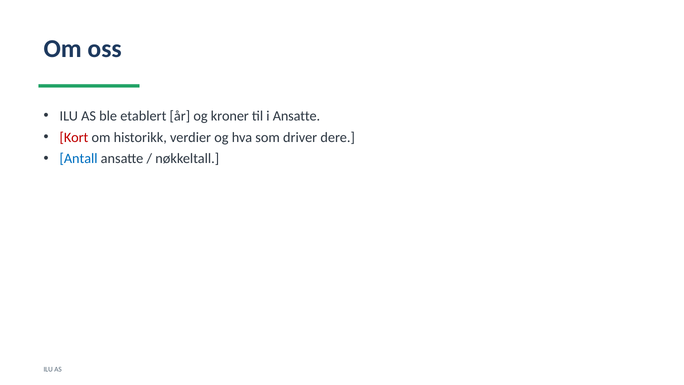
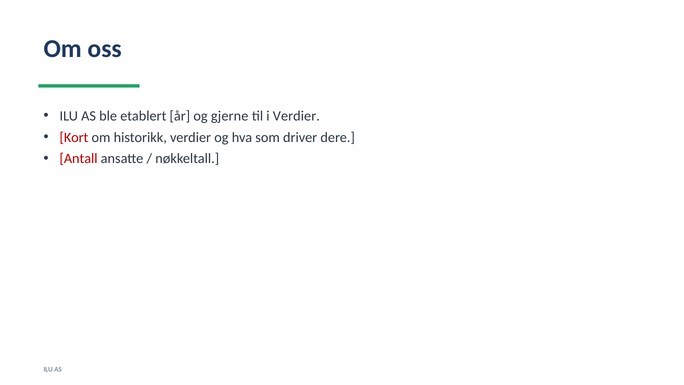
kroner: kroner -> gjerne (230, 116)
i Ansatte: Ansatte -> Verdier (296, 116)
Antall colour: blue -> red (79, 159)
